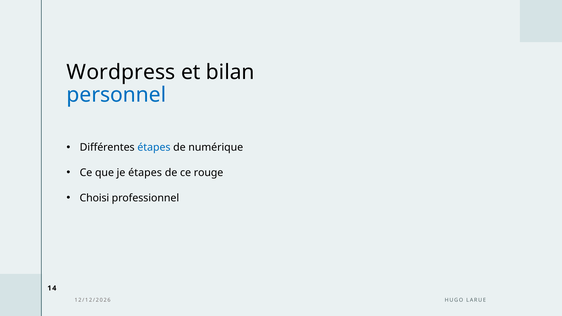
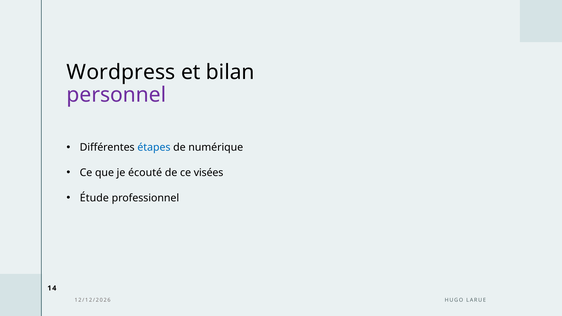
personnel colour: blue -> purple (116, 95)
je étapes: étapes -> écouté (145, 173)
rouge: rouge -> visées (209, 173)
Choisi: Choisi -> Étude (94, 198)
